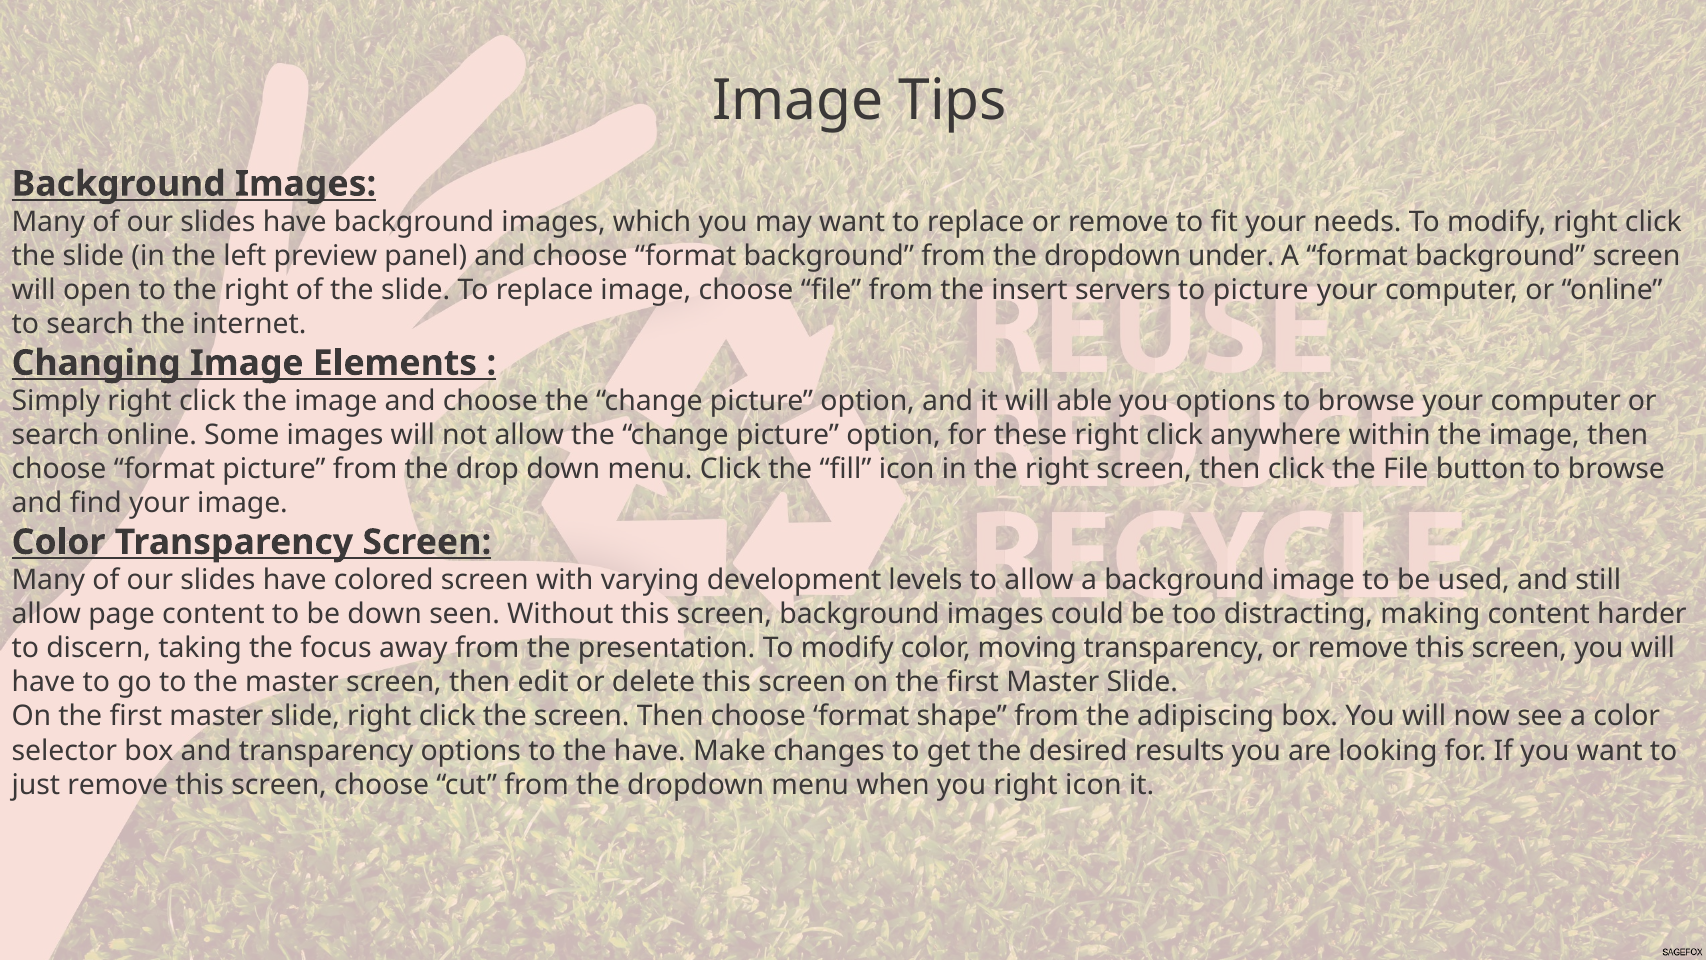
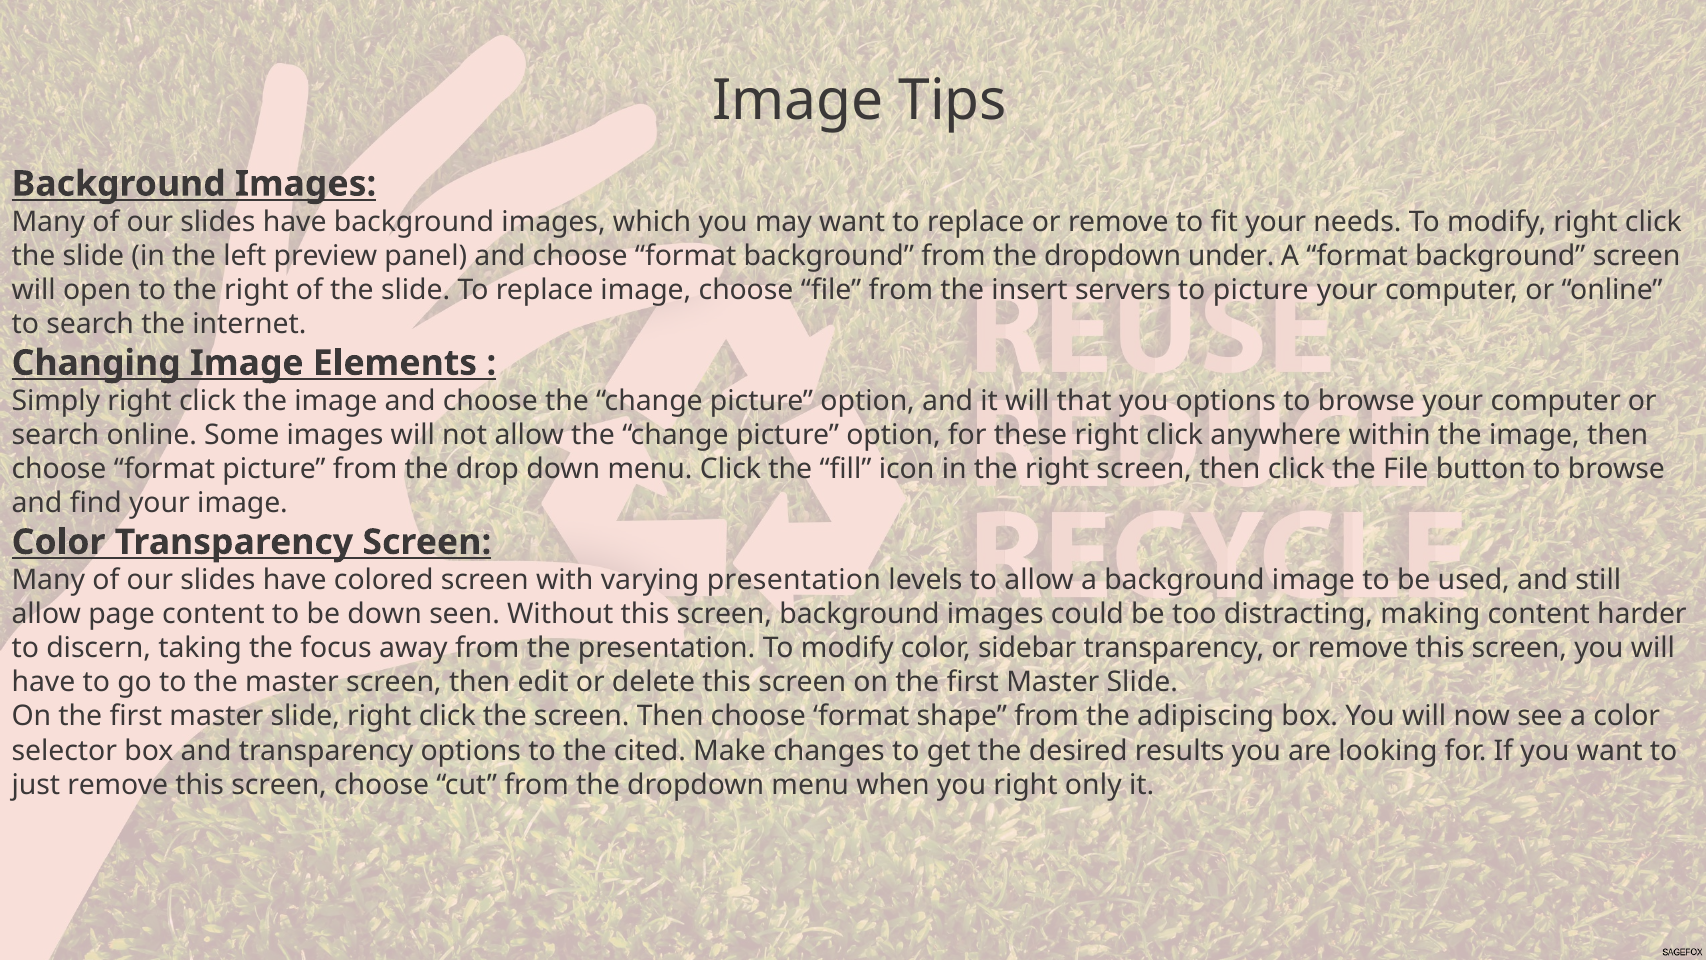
able: able -> that (1084, 401)
varying development: development -> presentation (794, 580)
moving: moving -> sidebar (1027, 648)
the have: have -> cited (650, 750)
right icon: icon -> only (1093, 784)
